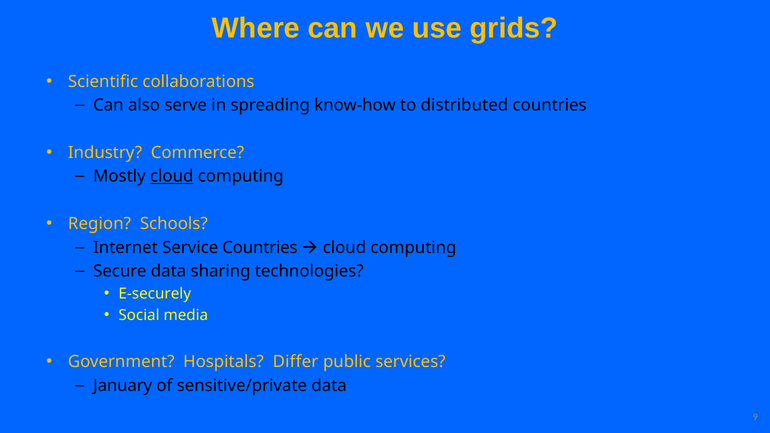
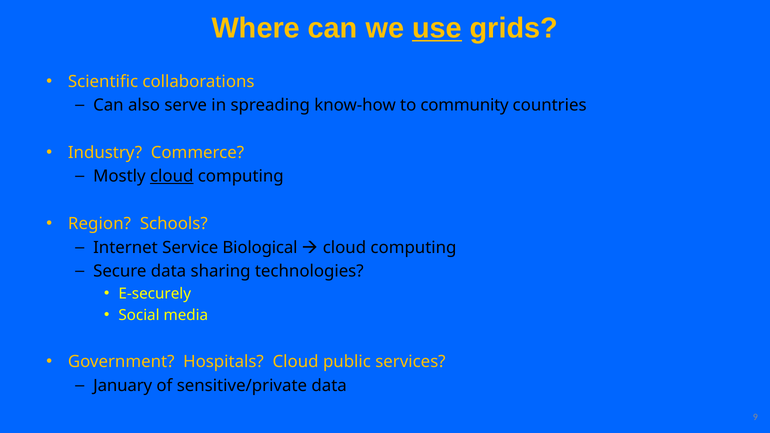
use underline: none -> present (437, 28)
distributed: distributed -> community (465, 105)
Service Countries: Countries -> Biological (260, 248)
Hospitals Differ: Differ -> Cloud (296, 362)
